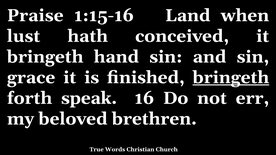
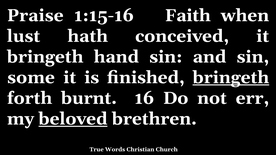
Land: Land -> Faith (188, 16)
grace: grace -> some (31, 78)
speak: speak -> burnt (89, 98)
beloved underline: none -> present (73, 119)
